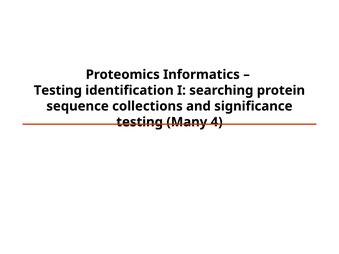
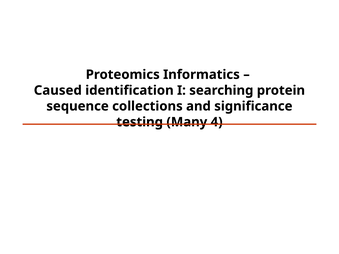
Testing: Testing -> Caused (58, 90)
